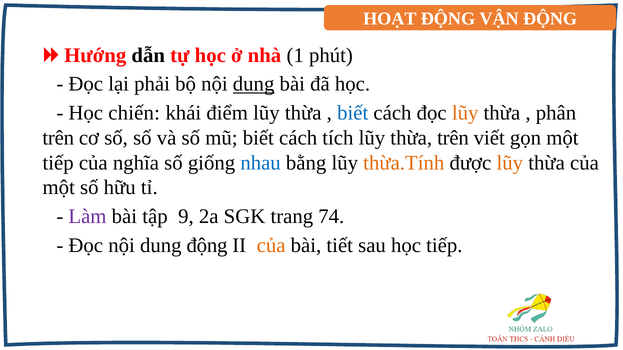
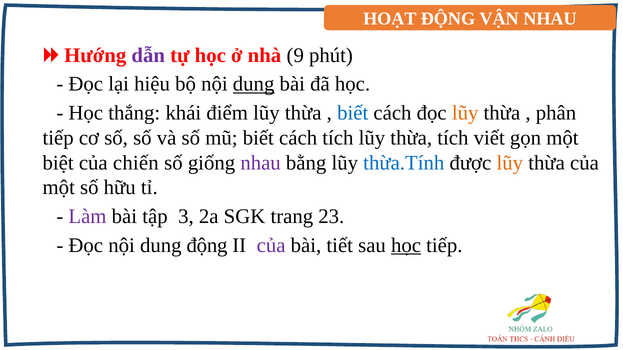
VẬN ĐỘNG: ĐỘNG -> NHAU (550, 19)
dẫn colour: black -> purple (148, 55)
1: 1 -> 9 (295, 55)
phải: phải -> hiệu (152, 84)
chiến: chiến -> thắng (134, 113)
trên: trên -> tiếp (58, 138)
thừa trên: trên -> tích (453, 138)
tiếp: tiếp -> biệt (58, 163)
nghĩa: nghĩa -> chiến (136, 163)
nhau colour: blue -> purple (261, 163)
thừa.Tính colour: orange -> blue (404, 163)
9: 9 -> 3 (186, 217)
74: 74 -> 23 (331, 217)
của colour: orange -> purple (271, 245)
học underline: none -> present (406, 245)
